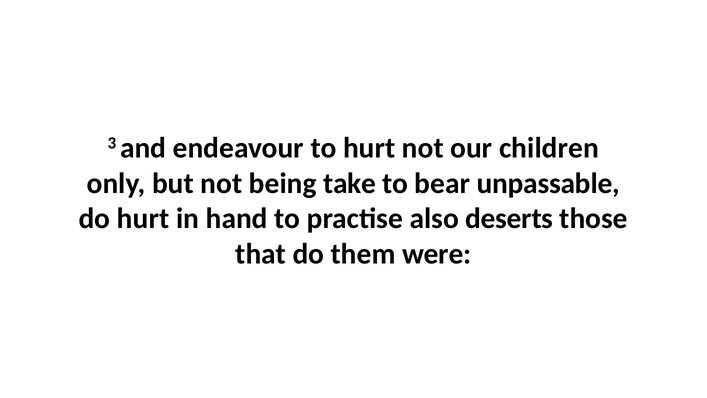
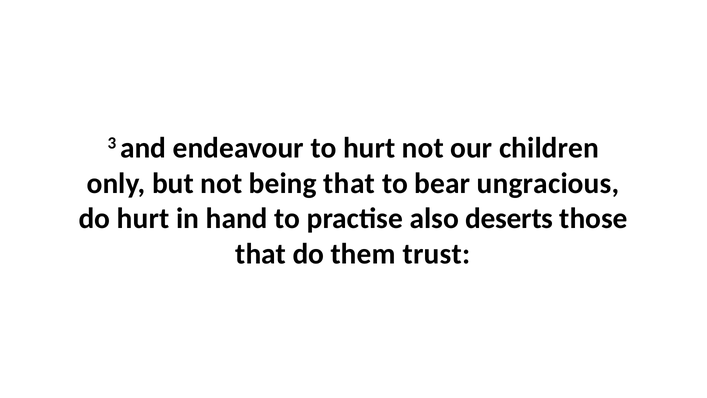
being take: take -> that (349, 183)
unpassable: unpassable -> ungracious (548, 183)
were: were -> trust (437, 254)
